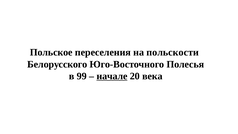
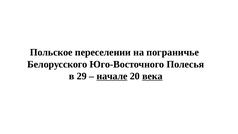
переселения: переселения -> переселении (103, 52)
польскости: польскости -> пограничье (173, 52)
99: 99 -> 29 (82, 76)
века underline: none -> present (152, 76)
